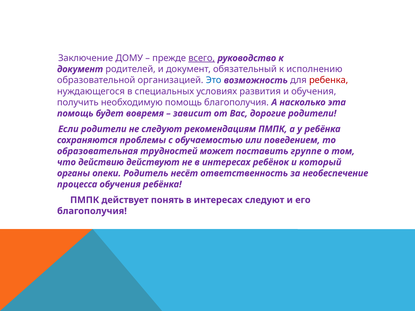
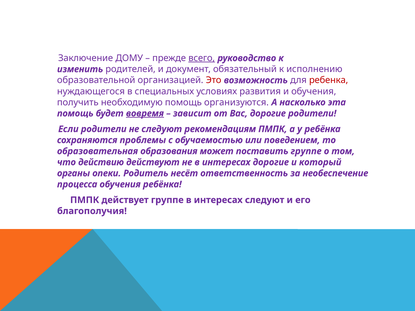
документ: документ -> изменить (80, 69)
Это colour: blue -> red (214, 80)
помощь благополучия: благополучия -> организуются (236, 102)
вовремя underline: none -> present (145, 114)
трудностей: трудностей -> образования (169, 151)
интересах ребёнок: ребёнок -> дорогие (271, 162)
действует понять: понять -> группе (167, 200)
